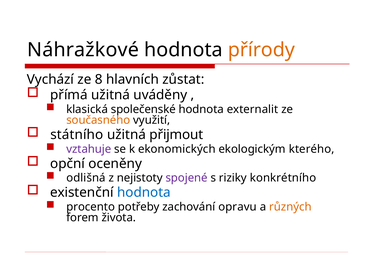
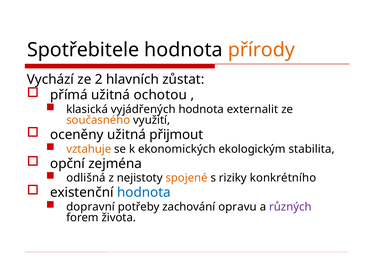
Náhražkové: Náhražkové -> Spotřebitele (83, 50)
8: 8 -> 2 (99, 79)
uváděny: uváděny -> ochotou (160, 95)
společenské: společenské -> vyjádřených (143, 109)
státního: státního -> oceněny (77, 135)
vztahuje colour: purple -> orange (89, 149)
kterého: kterého -> stabilita (312, 149)
oceněny: oceněny -> zejména (115, 163)
spojené colour: purple -> orange (187, 178)
procento: procento -> dopravní (91, 207)
různých colour: orange -> purple (290, 207)
